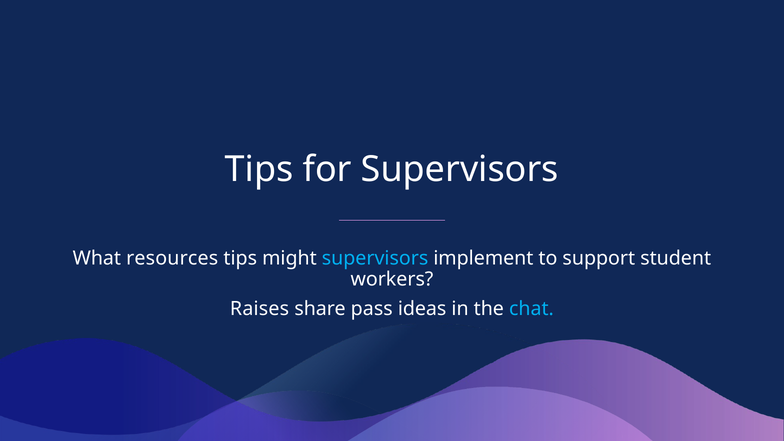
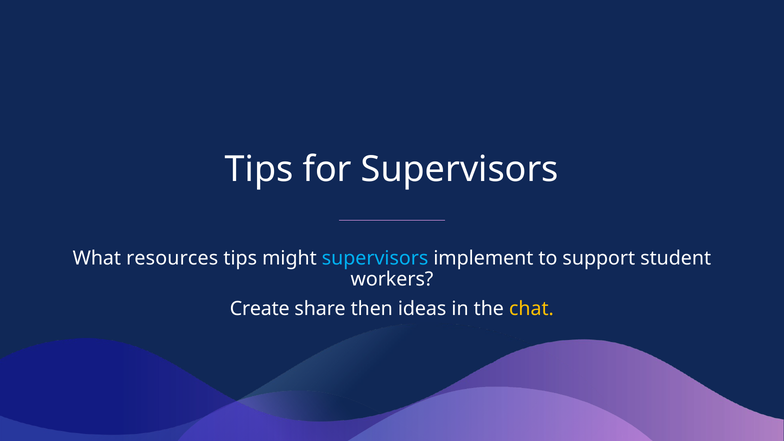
Raises: Raises -> Create (260, 309)
pass: pass -> then (372, 309)
chat colour: light blue -> yellow (531, 309)
